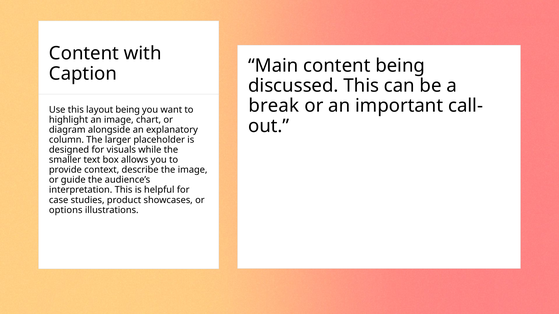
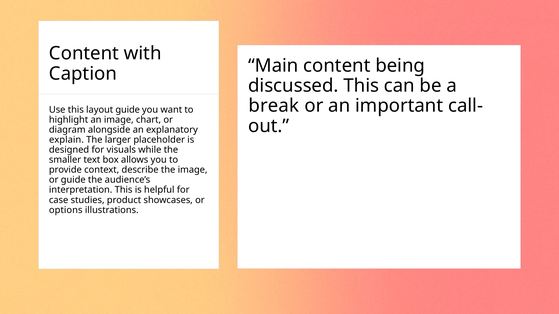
layout being: being -> guide (128, 110)
column: column -> explain (66, 140)
